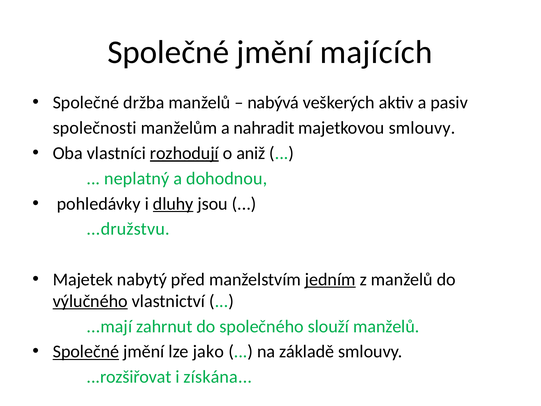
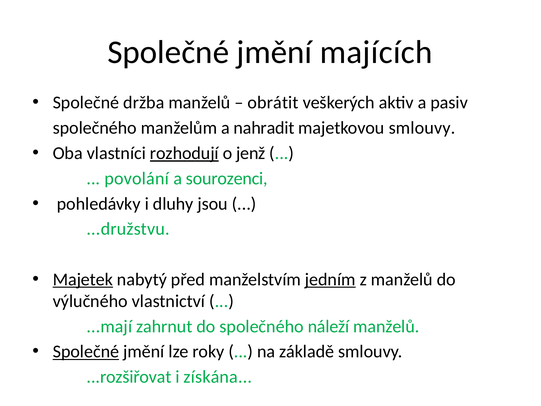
nabývá: nabývá -> obrátit (273, 103)
společnosti: společnosti -> společného (95, 128)
aniž: aniž -> jenž (251, 153)
neplatný: neplatný -> povolání (137, 178)
dohodnou: dohodnou -> sourozenci (227, 178)
dluhy underline: present -> none (173, 204)
Majetek underline: none -> present (83, 279)
výlučného underline: present -> none (90, 301)
slouží: slouží -> náleží (328, 326)
jako: jako -> roky (208, 351)
